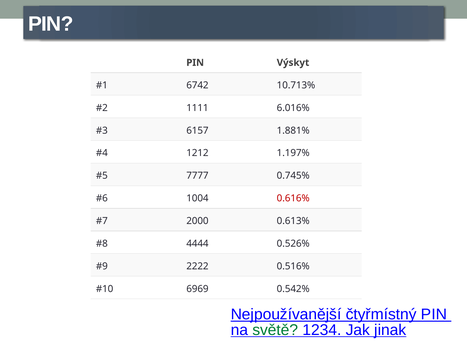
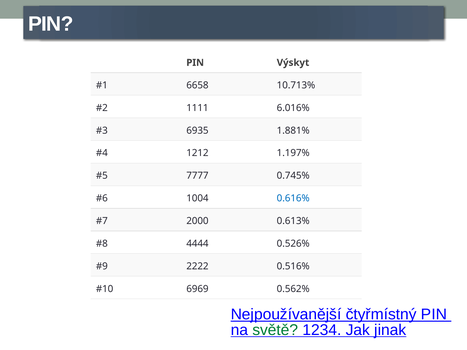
6742: 6742 -> 6658 (197, 85)
6157: 6157 -> 6935 (197, 131)
0.616% colour: red -> blue (293, 198)
0.542%: 0.542% -> 0.562% (293, 289)
